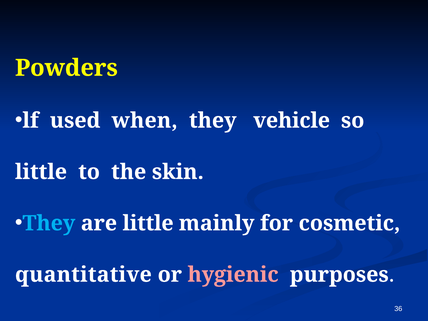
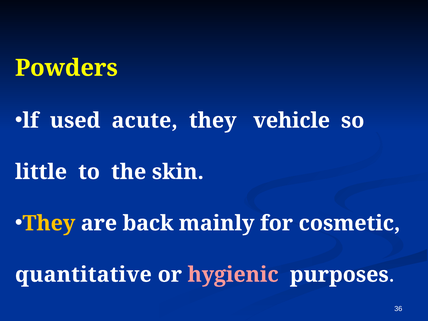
when: when -> acute (145, 121)
They colour: light blue -> yellow (49, 223)
are little: little -> back (148, 223)
